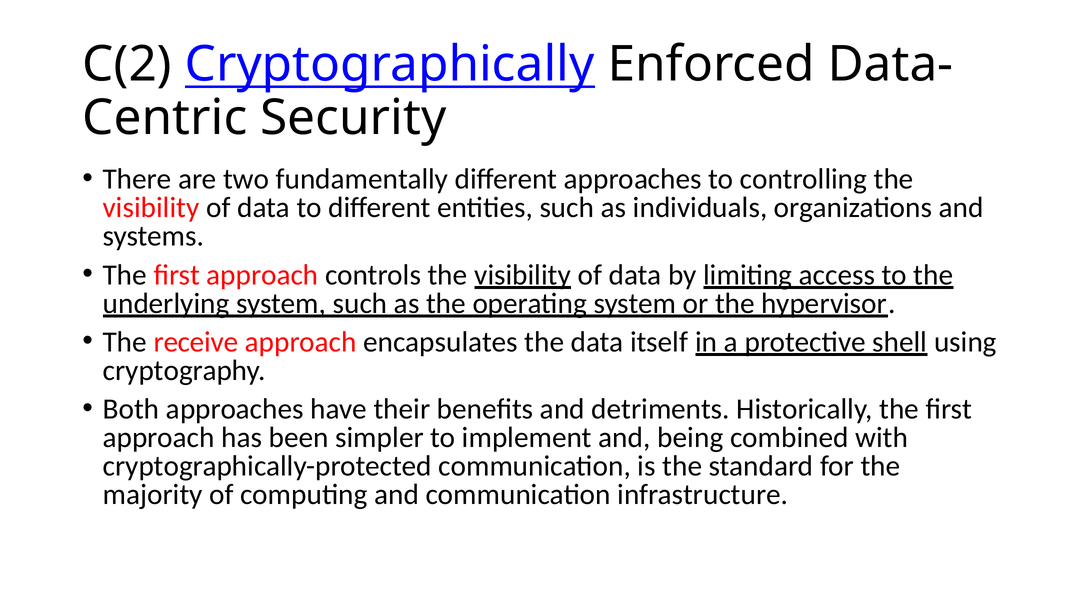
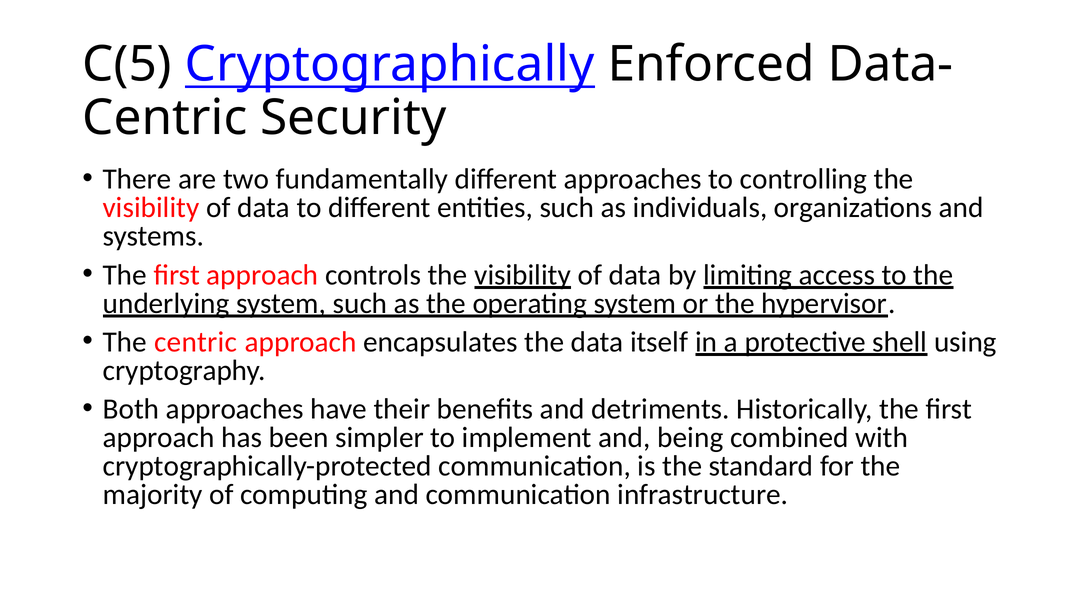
C(2: C(2 -> C(5 (127, 64)
The receive: receive -> centric (196, 342)
